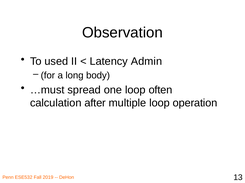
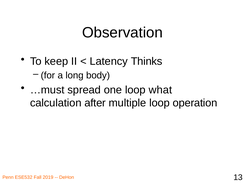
used: used -> keep (56, 62)
Admin: Admin -> Thinks (147, 62)
often: often -> what (160, 90)
